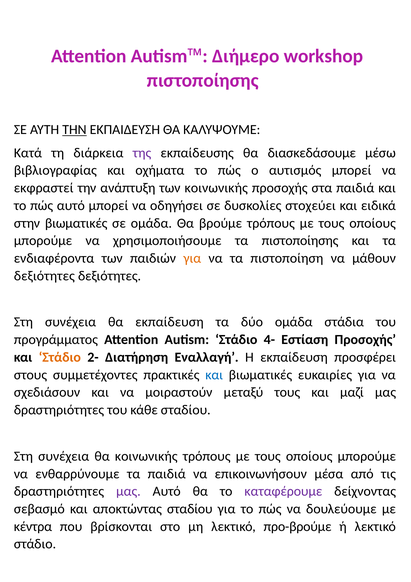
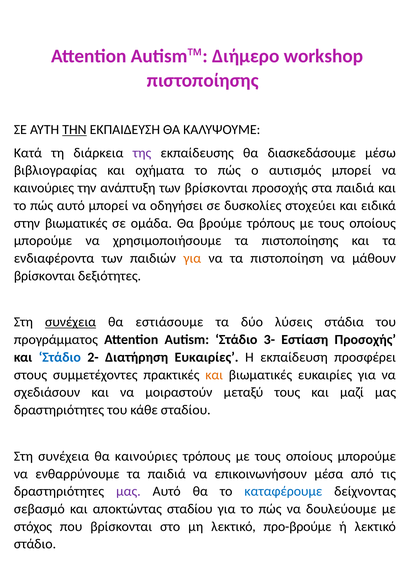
εκφραστεί: εκφραστεί -> καινούριες (44, 188)
των κοινωνικής: κοινωνικής -> βρίσκονται (216, 188)
δεξιότητες: δεξιότητες -> βρίσκονται (44, 276)
συνέχεια underline: none -> present (71, 322)
θα εκπαίδευση: εκπαίδευση -> εστιάσουμε (169, 322)
δύο ομάδα: ομάδα -> λύσεις (294, 322)
4-: 4- -> 3- (269, 339)
Στάδιο colour: orange -> blue (60, 357)
Διατήρηση Εναλλαγή: Εναλλαγή -> Ευκαιρίες (207, 357)
και colour: blue -> orange (214, 374)
θα κοινωνικής: κοινωνικής -> καινούριες (146, 456)
καταφέρουμε colour: purple -> blue (283, 491)
κέντρα: κέντρα -> στόχος (33, 526)
